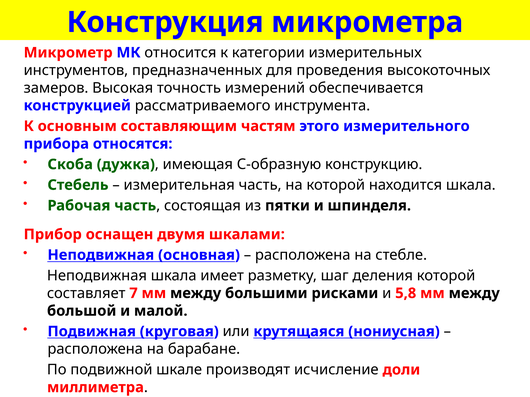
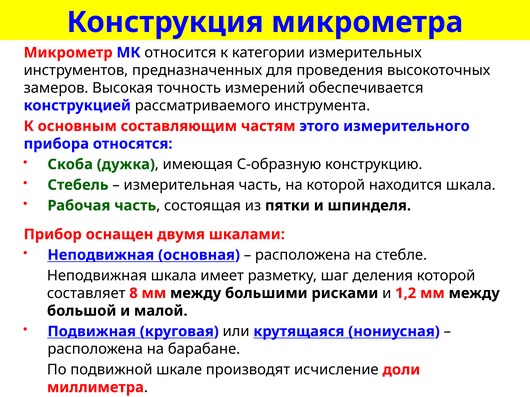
7: 7 -> 8 (134, 294)
5,8: 5,8 -> 1,2 (406, 294)
